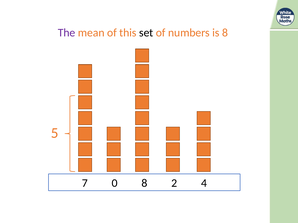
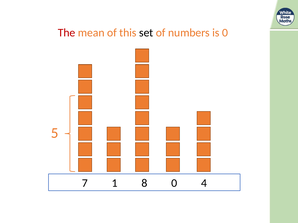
The colour: purple -> red (67, 33)
is 8: 8 -> 0 (225, 33)
0: 0 -> 1 (115, 183)
8 2: 2 -> 0 (174, 183)
